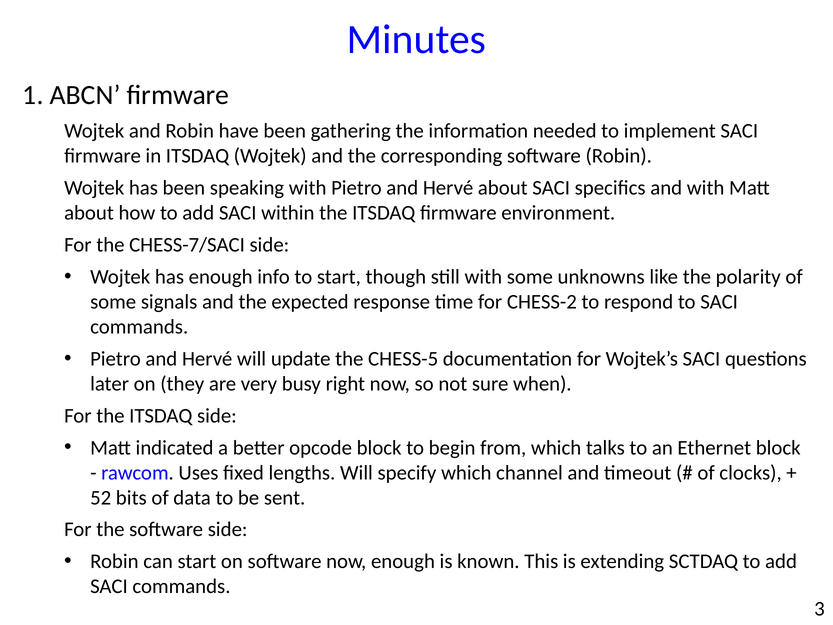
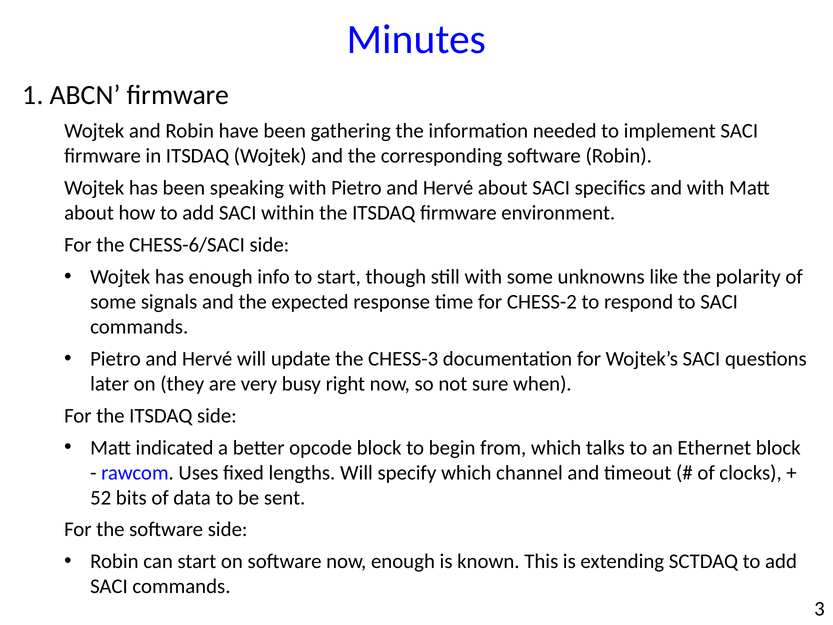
CHESS-7/SACI: CHESS-7/SACI -> CHESS-6/SACI (187, 245)
CHESS-5: CHESS-5 -> CHESS-3 (403, 359)
